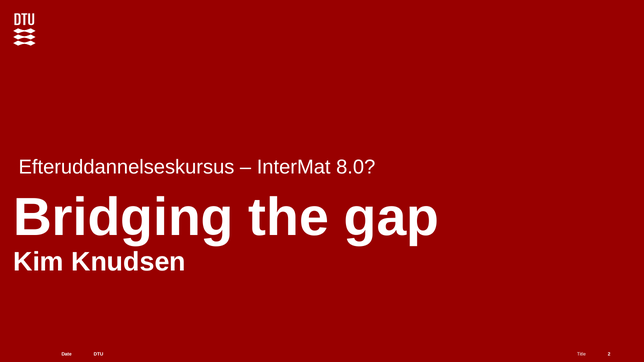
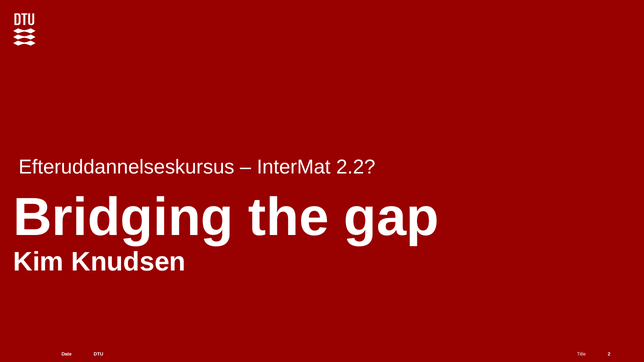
8.0: 8.0 -> 2.2 (356, 167)
